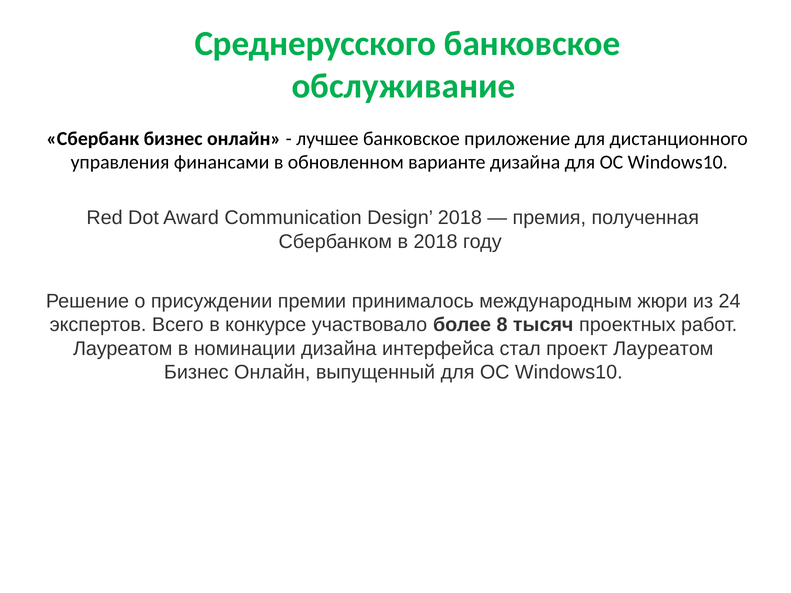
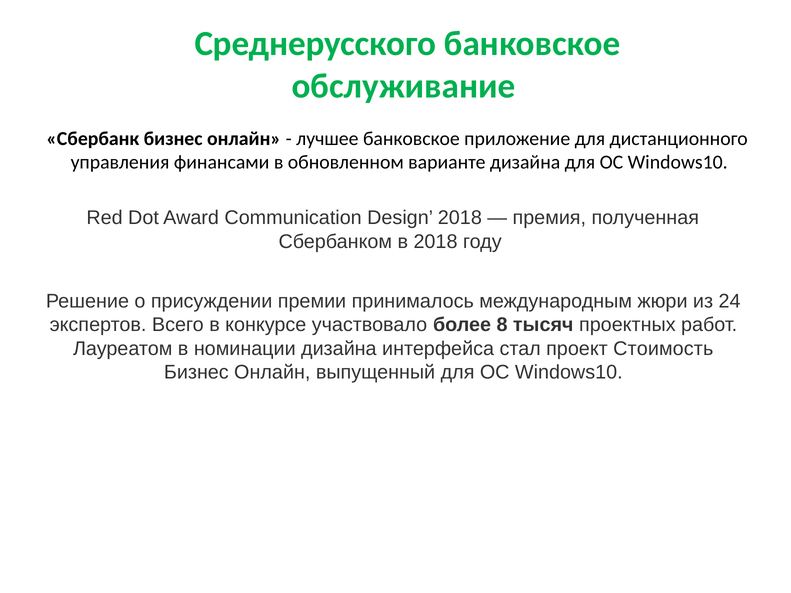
проект Лауреатом: Лауреатом -> Стоимость (663, 349)
